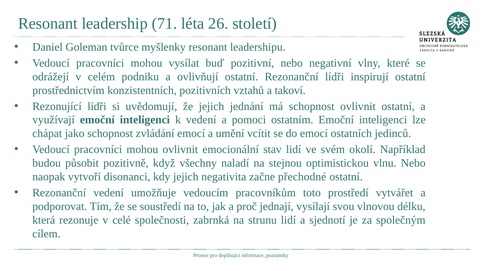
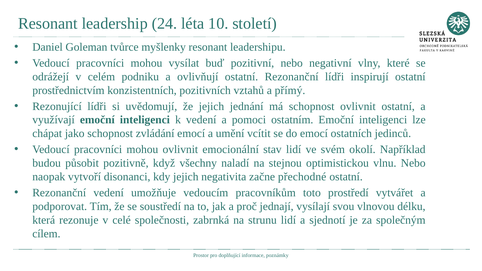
71: 71 -> 24 (164, 23)
26: 26 -> 10 (218, 23)
takoví: takoví -> přímý (290, 90)
